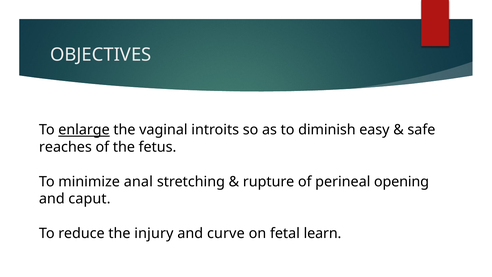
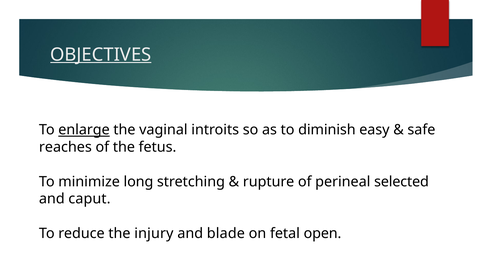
OBJECTIVES underline: none -> present (101, 55)
anal: anal -> long (138, 181)
opening: opening -> selected (402, 181)
curve: curve -> blade (226, 233)
learn: learn -> open (323, 233)
